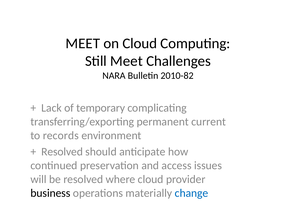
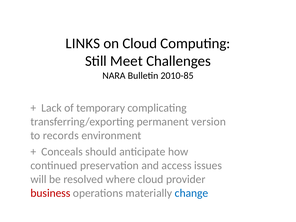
MEET: MEET -> LINKS (83, 43)
2010-82: 2010-82 -> 2010-85 (177, 76)
current: current -> version (209, 122)
Resolved: Resolved -> Conceals (62, 152)
business colour: black -> red (50, 193)
